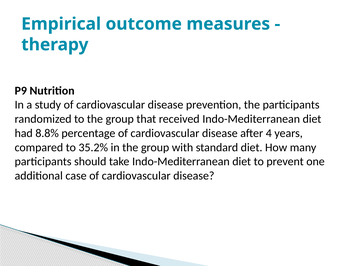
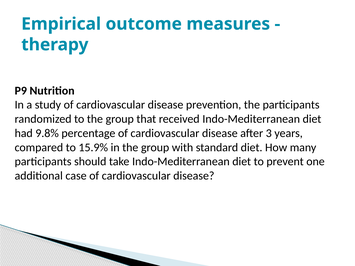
8.8%: 8.8% -> 9.8% (47, 133)
4: 4 -> 3 (269, 133)
35.2%: 35.2% -> 15.9% (93, 147)
